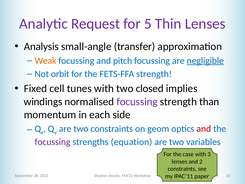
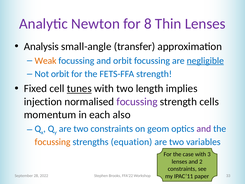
Request: Request -> Newton (96, 24)
5: 5 -> 8 (148, 24)
and pitch: pitch -> orbit (123, 61)
tunes underline: none -> present (79, 88)
closed: closed -> length (150, 88)
windings: windings -> injection (43, 102)
than: than -> cells (209, 102)
side: side -> also (122, 115)
and colour: red -> purple (204, 129)
focussing colour: purple -> orange (53, 142)
